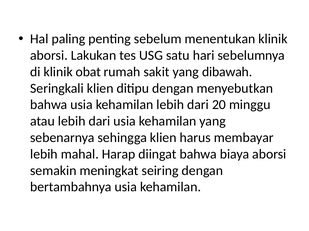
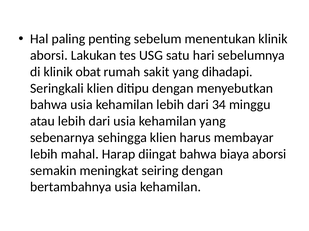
dibawah: dibawah -> dihadapi (227, 72)
20: 20 -> 34 (219, 105)
